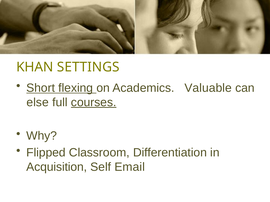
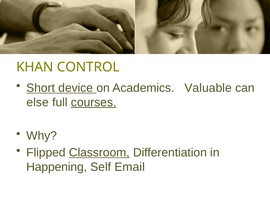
SETTINGS: SETTINGS -> CONTROL (88, 67)
flexing: flexing -> device (76, 88)
Classroom underline: none -> present (99, 153)
Acquisition: Acquisition -> Happening (57, 167)
